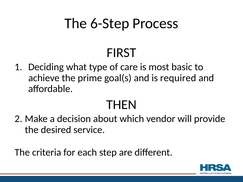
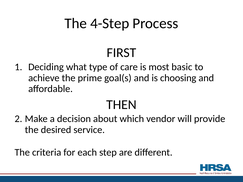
6-Step: 6-Step -> 4-Step (110, 24)
required: required -> choosing (178, 78)
